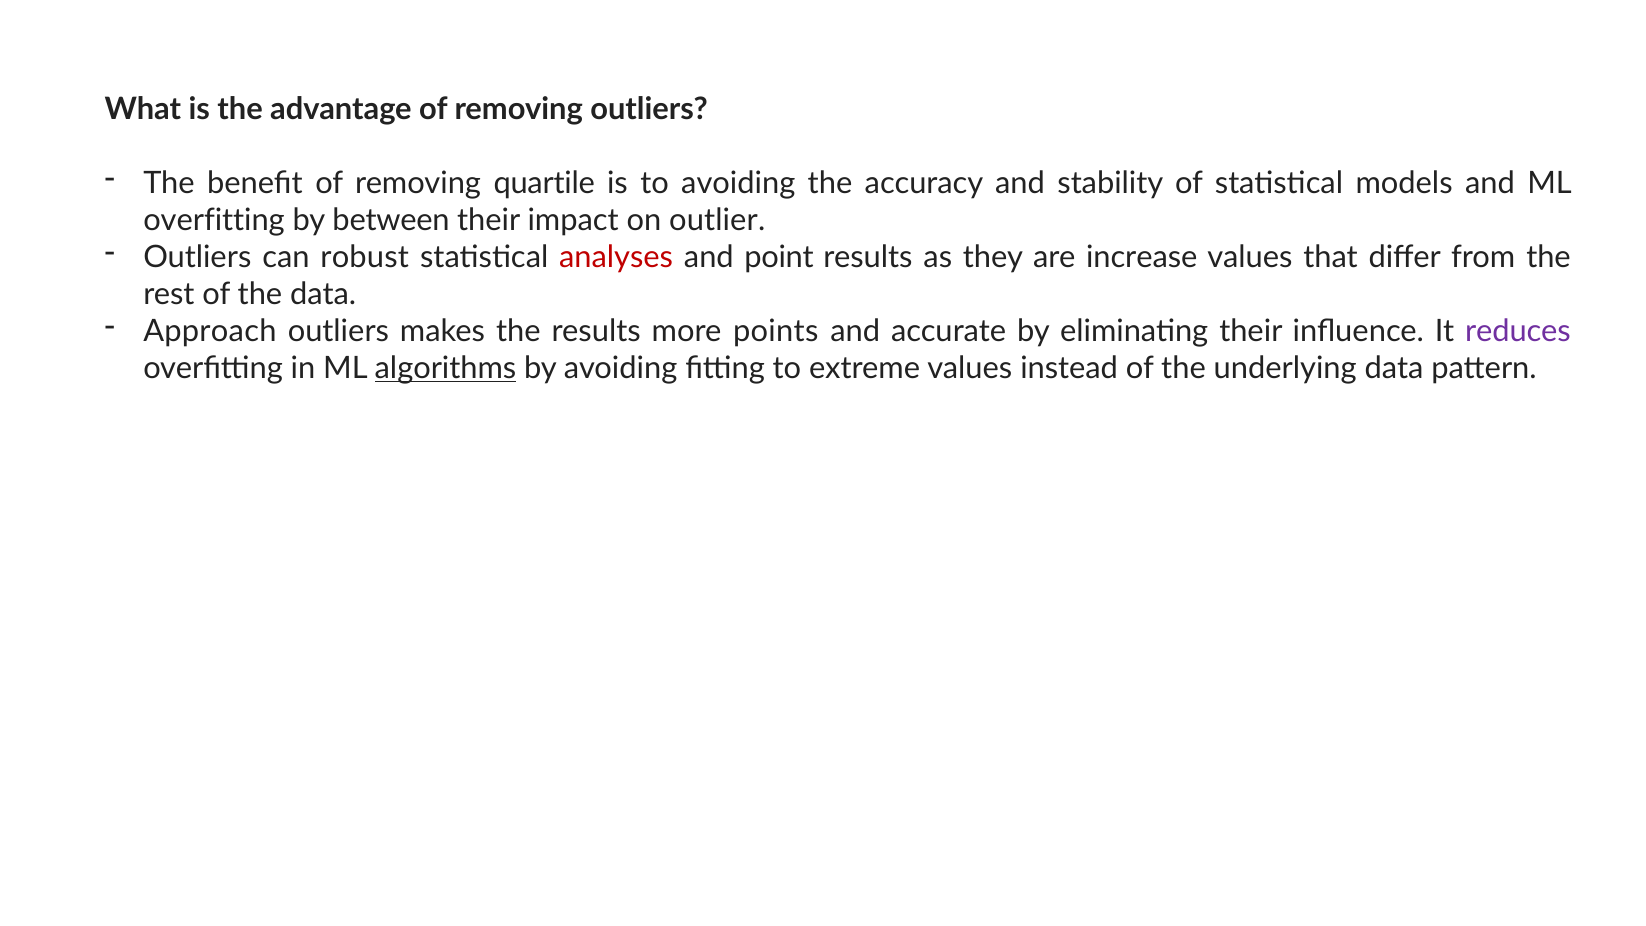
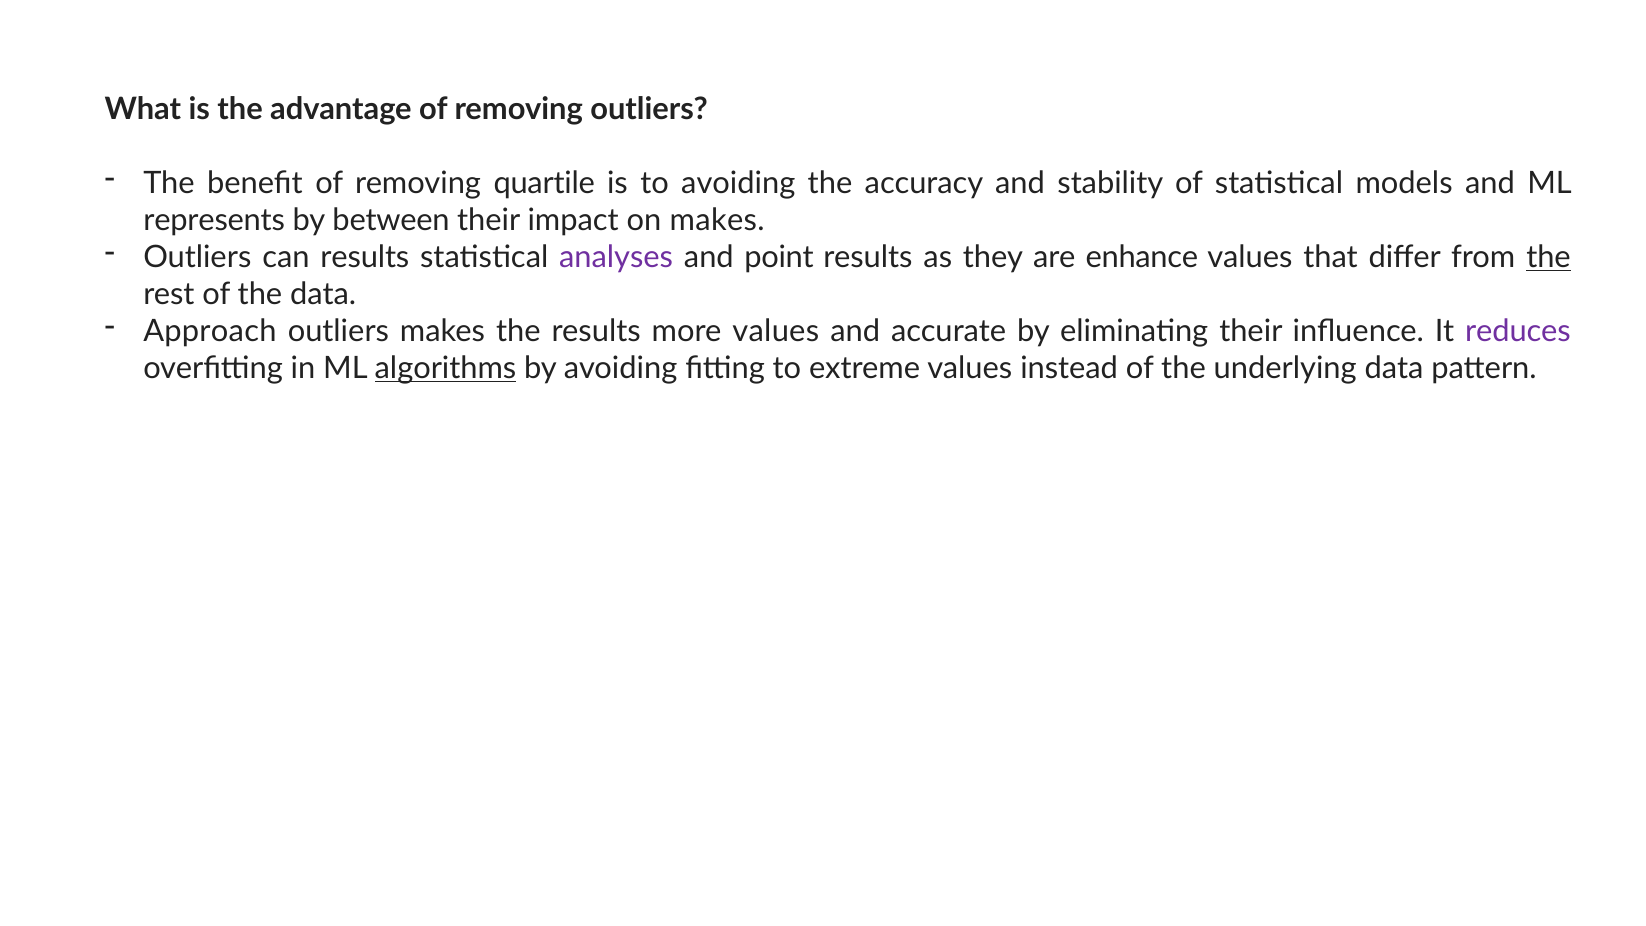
overfitting: overfitting -> represents (214, 220)
on outlier: outlier -> makes (717, 220)
can robust: robust -> results (365, 257)
analyses colour: red -> purple (616, 257)
increase: increase -> enhance (1142, 257)
the underline: none -> present (1549, 257)
more points: points -> values (776, 331)
